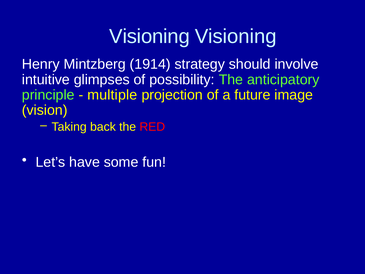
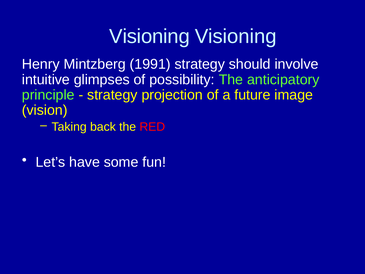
1914: 1914 -> 1991 (150, 64)
multiple: multiple -> strategy (112, 95)
